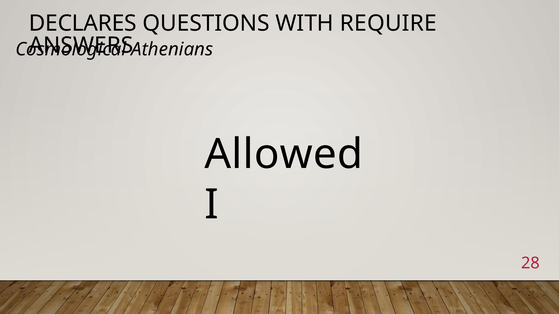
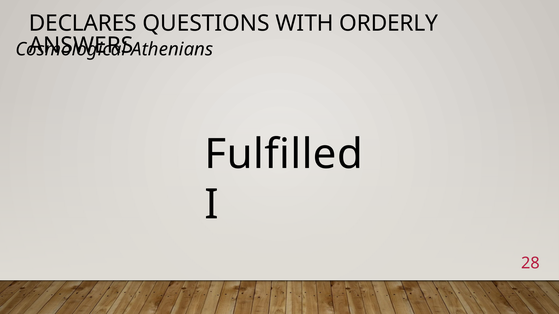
REQUIRE: REQUIRE -> ORDERLY (389, 23)
Allowed: Allowed -> Fulfilled (284, 155)
